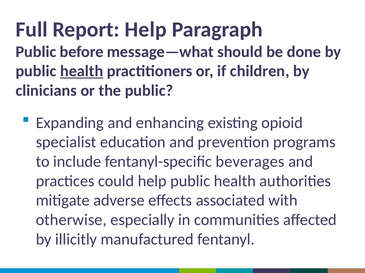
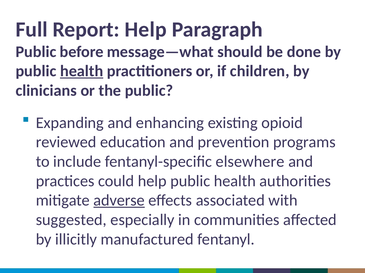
specialist: specialist -> reviewed (66, 143)
beverages: beverages -> elsewhere (250, 162)
adverse underline: none -> present (119, 201)
otherwise: otherwise -> suggested (71, 220)
